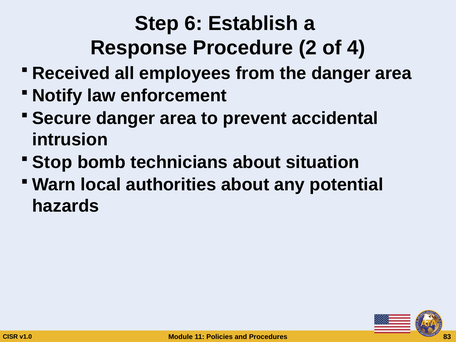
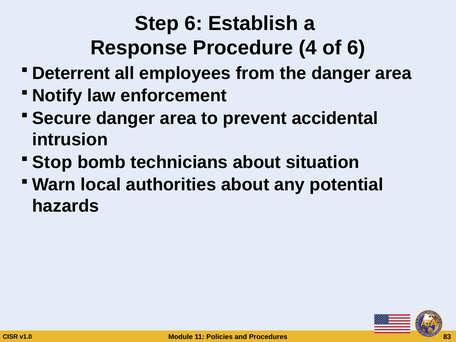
2: 2 -> 4 (308, 48)
of 4: 4 -> 6 (356, 48)
Received: Received -> Deterrent (71, 73)
